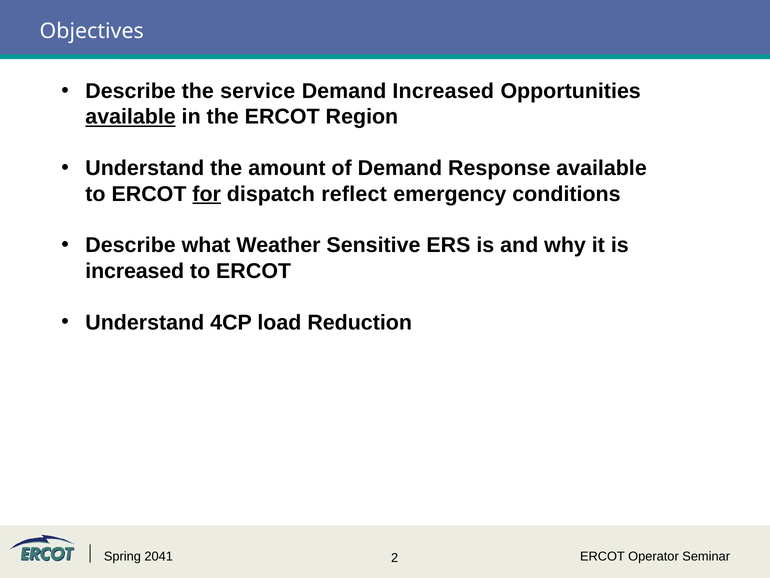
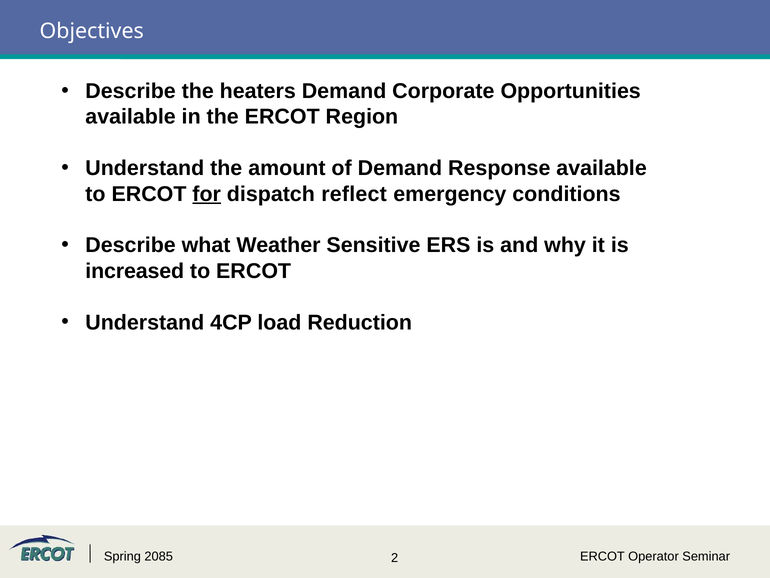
service: service -> heaters (258, 91)
Demand Increased: Increased -> Corporate (443, 91)
available underline: present -> none (131, 117)
2041: 2041 -> 2085 (159, 556)
